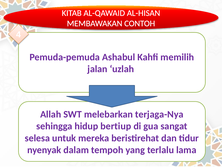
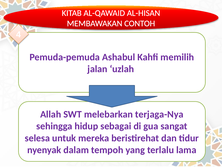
bertiup: bertiup -> sebagai (116, 126)
